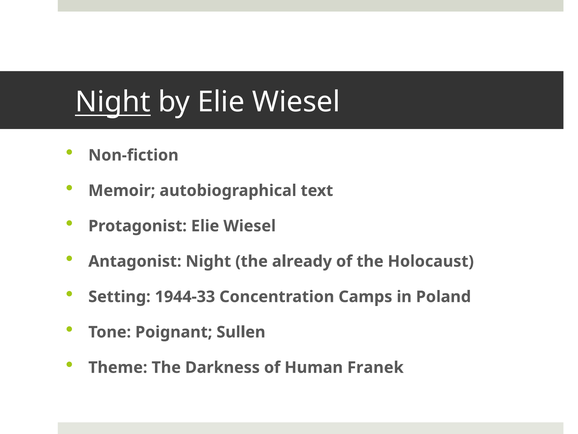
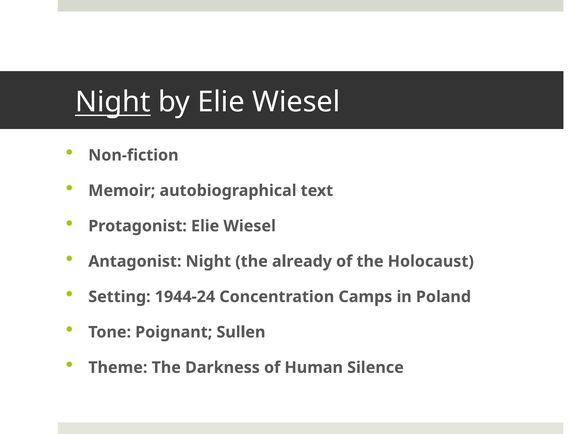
1944-33: 1944-33 -> 1944-24 (185, 296)
Franek: Franek -> Silence (375, 367)
